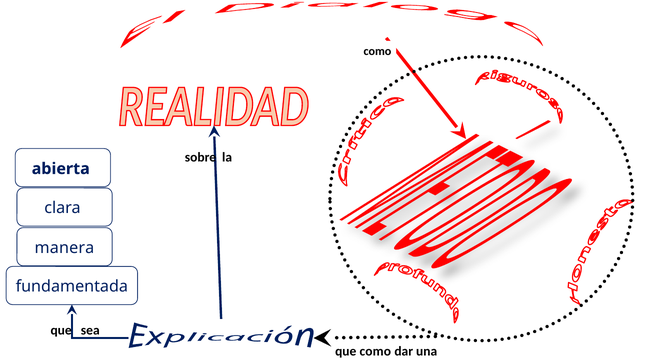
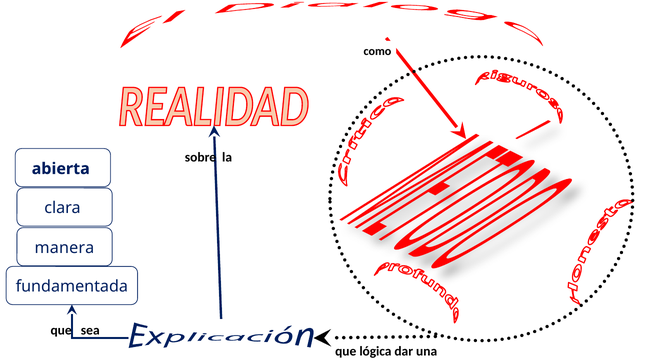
que como: como -> lógica (375, 351)
